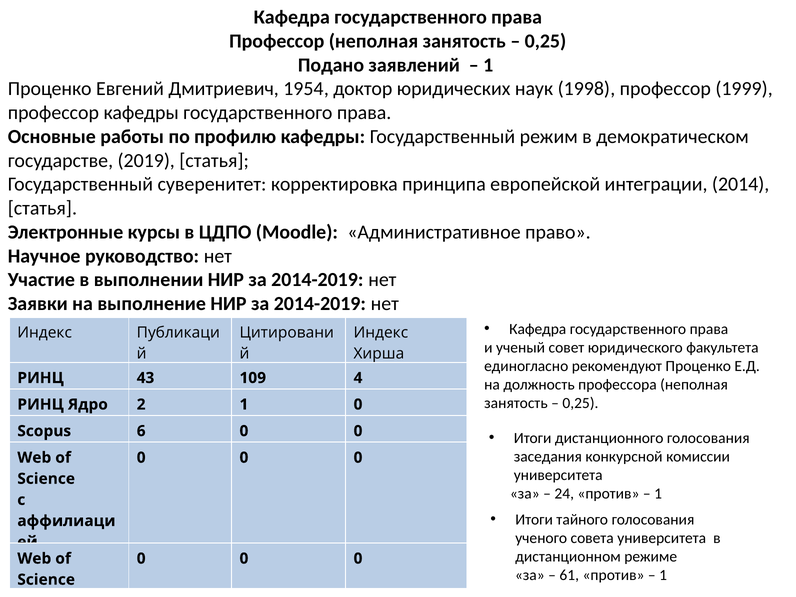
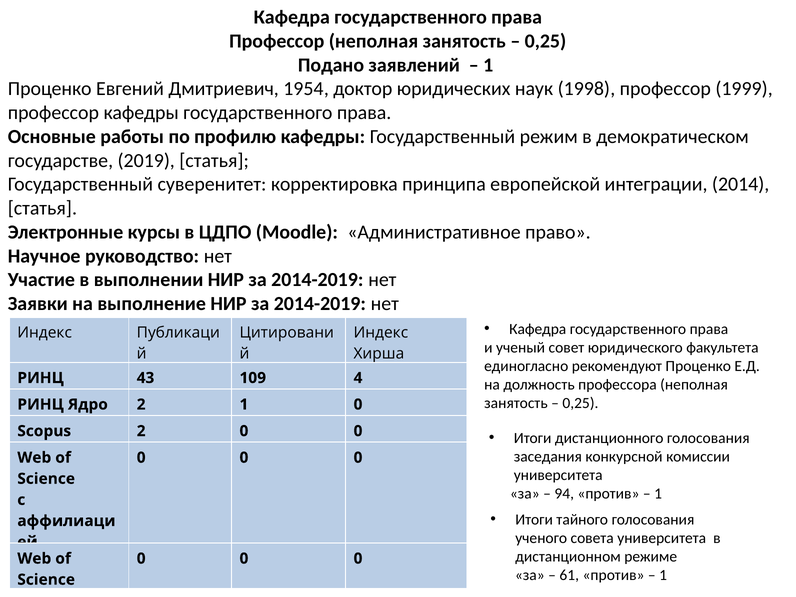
Scopus 6: 6 -> 2 (141, 431)
24: 24 -> 94 (564, 494)
